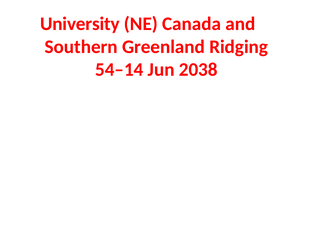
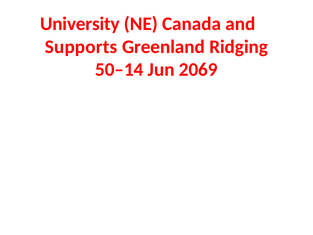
Southern: Southern -> Supports (81, 47)
54–14: 54–14 -> 50–14 (119, 70)
2038: 2038 -> 2069 (198, 70)
